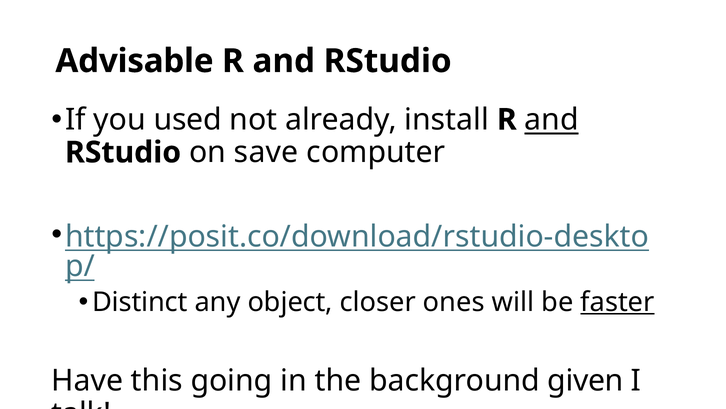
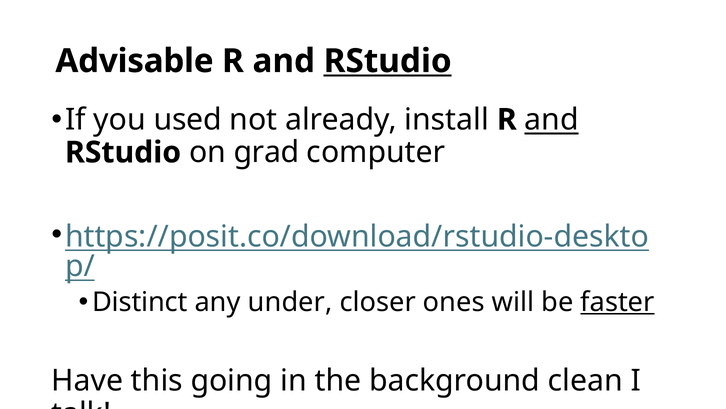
RStudio underline: none -> present (388, 61)
save: save -> grad (266, 152)
object: object -> under (290, 302)
given: given -> clean (585, 380)
